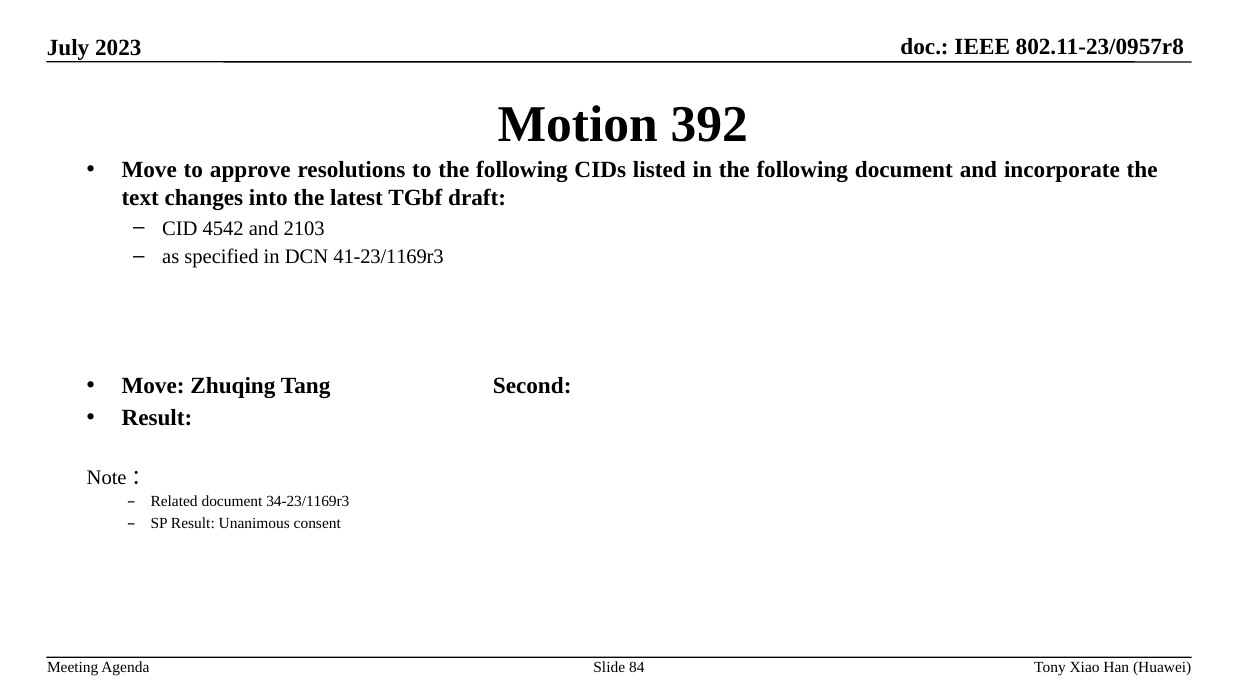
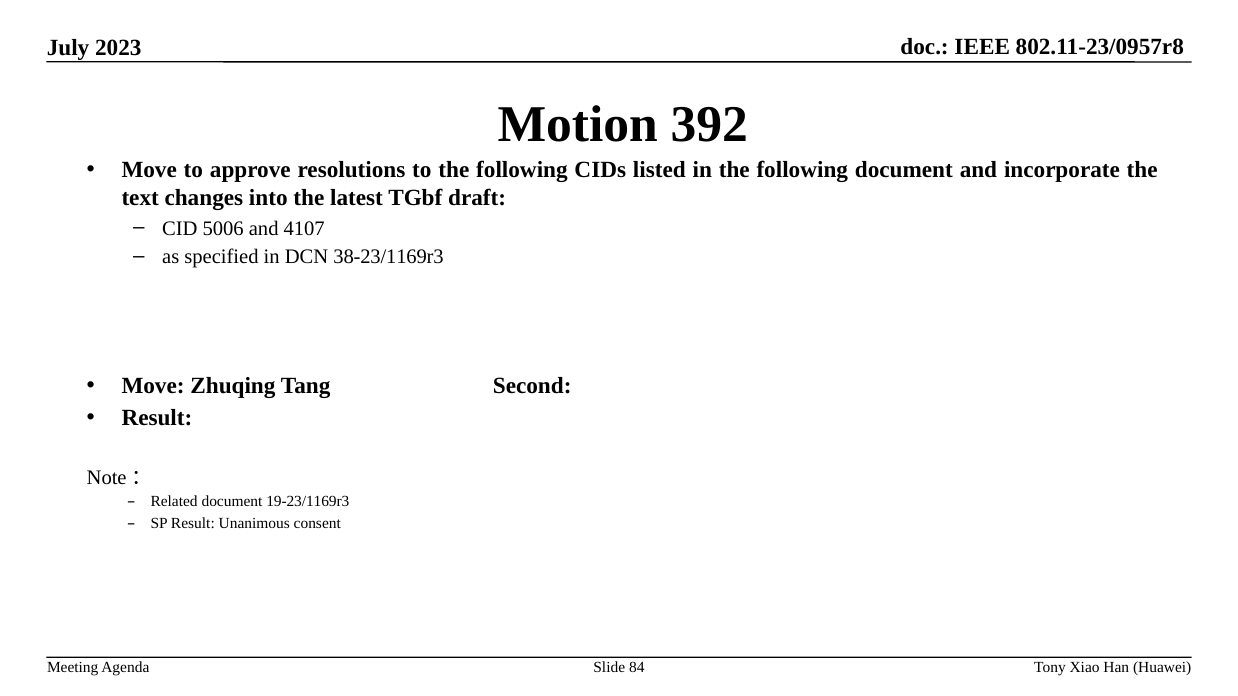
4542: 4542 -> 5006 (223, 228)
2103: 2103 -> 4107 (304, 228)
41-23/1169r3: 41-23/1169r3 -> 38-23/1169r3 (389, 257)
34-23/1169r3: 34-23/1169r3 -> 19-23/1169r3 (308, 502)
